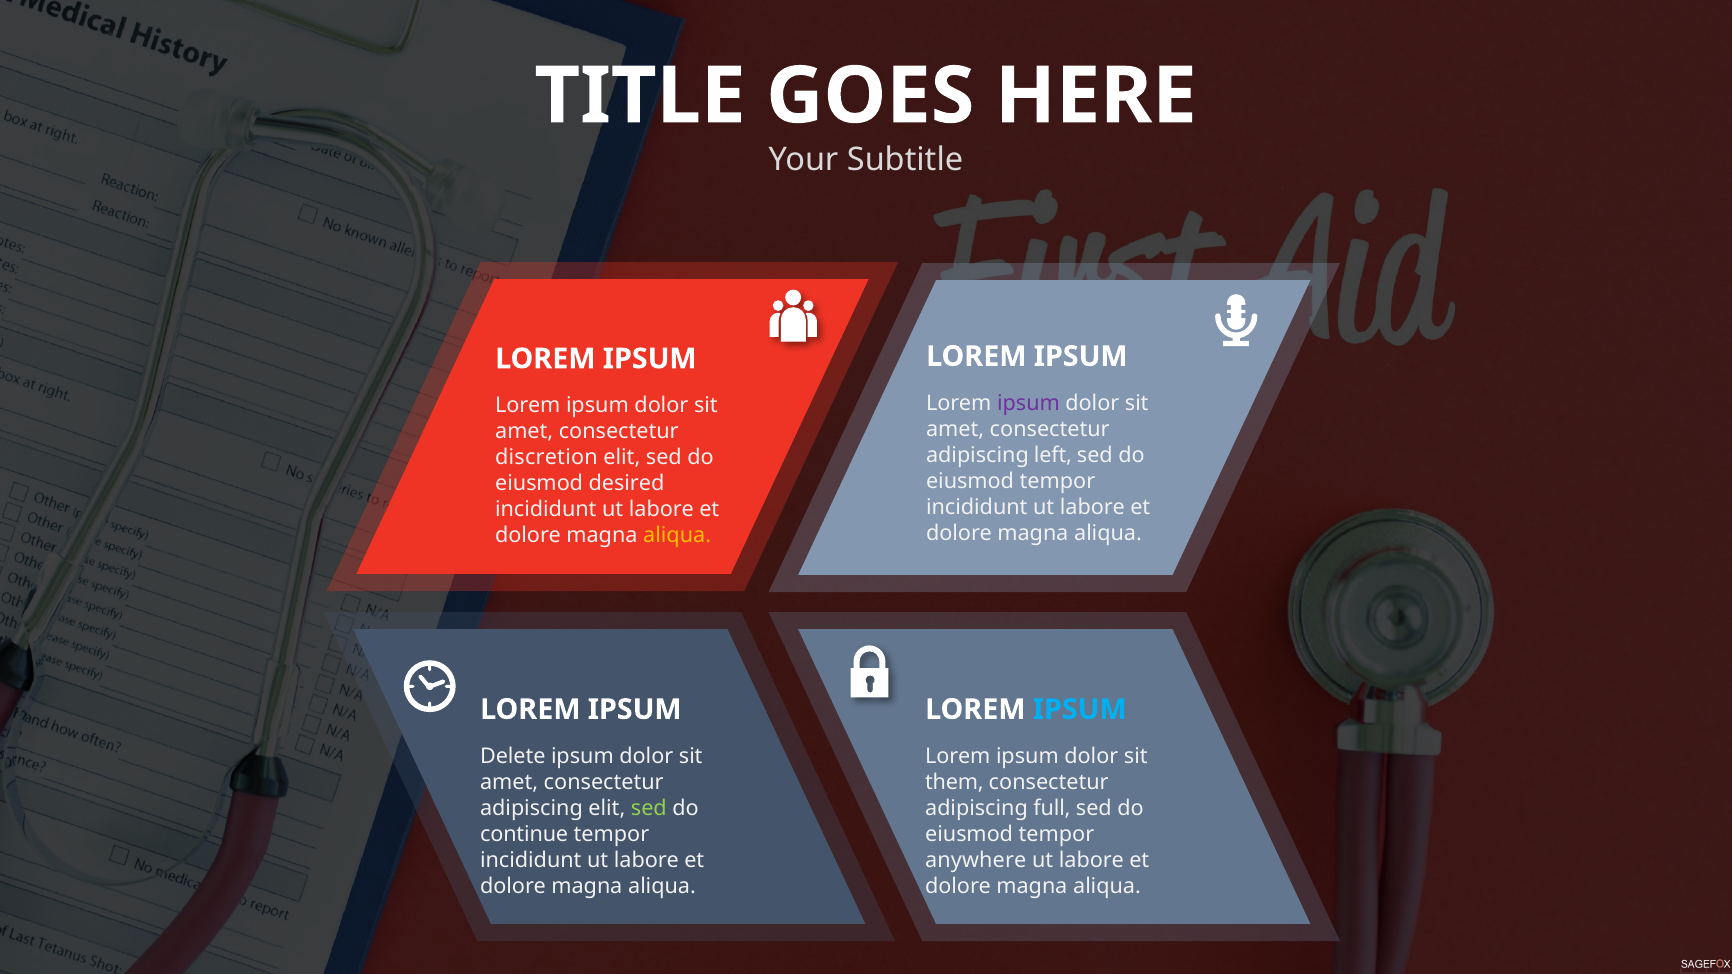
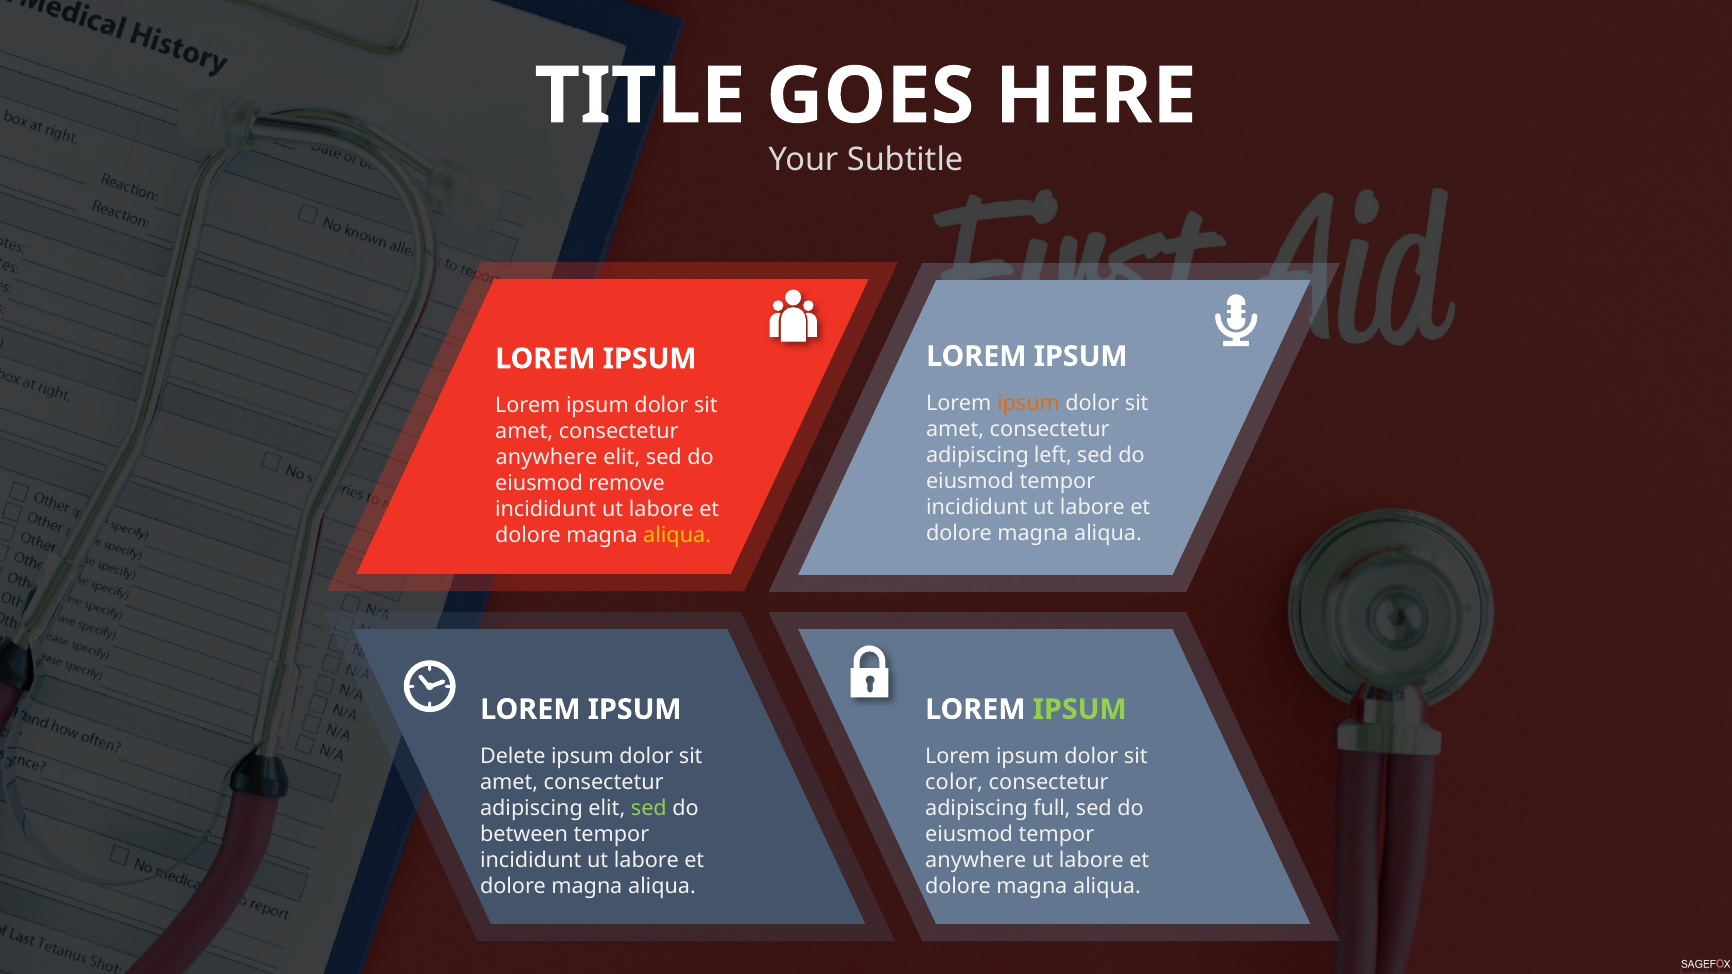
ipsum colour: purple -> orange (1028, 404)
discretion: discretion -> anywhere (546, 458)
desired: desired -> remove (627, 484)
IPSUM colour: light blue -> light green (1080, 710)
them: them -> color (954, 783)
continue: continue -> between (524, 835)
